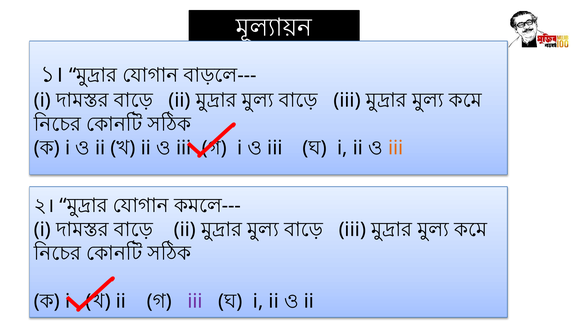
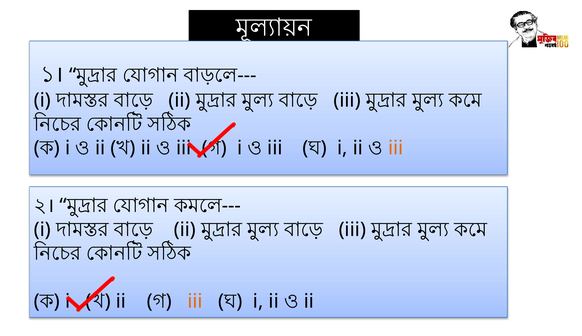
iii colour: purple -> orange (195, 301)
